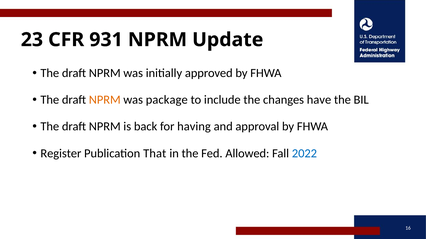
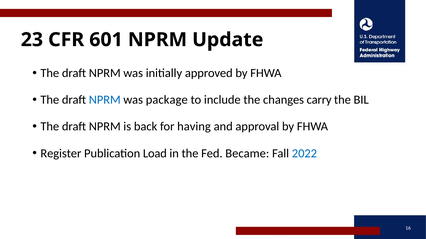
931: 931 -> 601 (106, 40)
NPRM colour: orange -> blue (105, 100)
have: have -> carry (319, 100)
That: That -> Load (155, 154)
Allowed: Allowed -> Became (247, 154)
